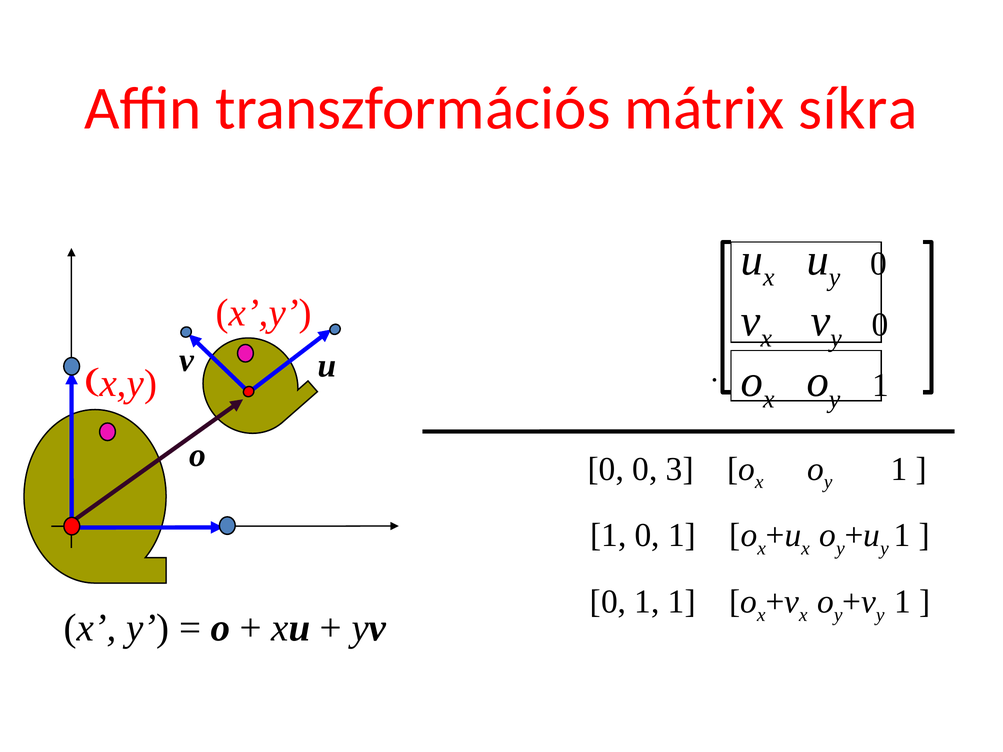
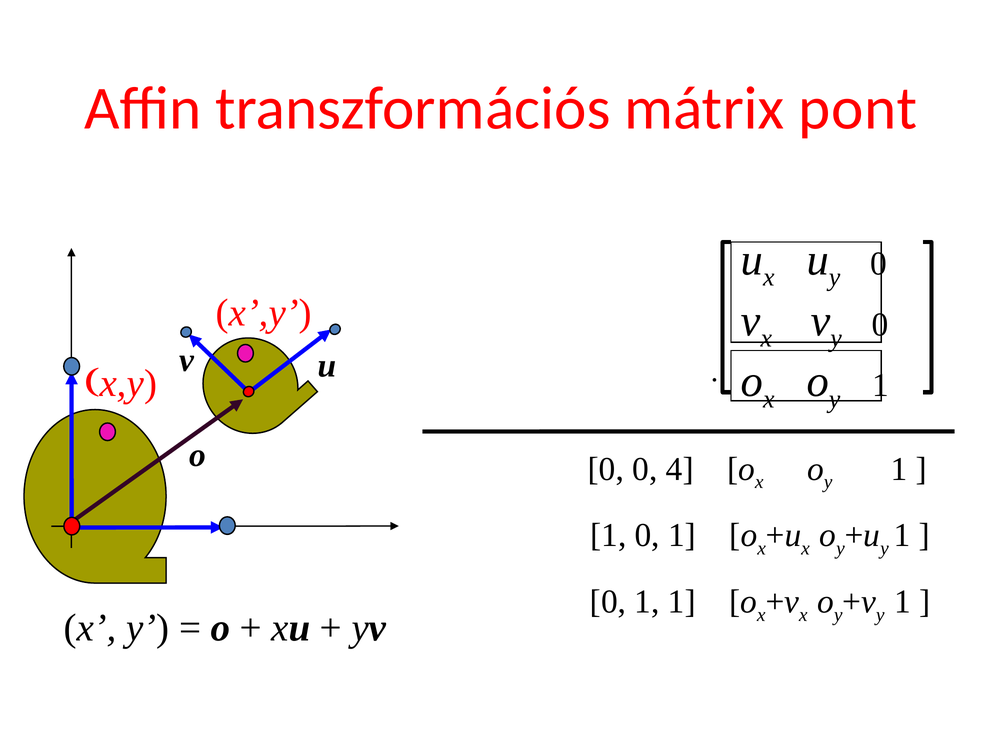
síkra: síkra -> pont (858, 109)
3: 3 -> 4 (680, 469)
